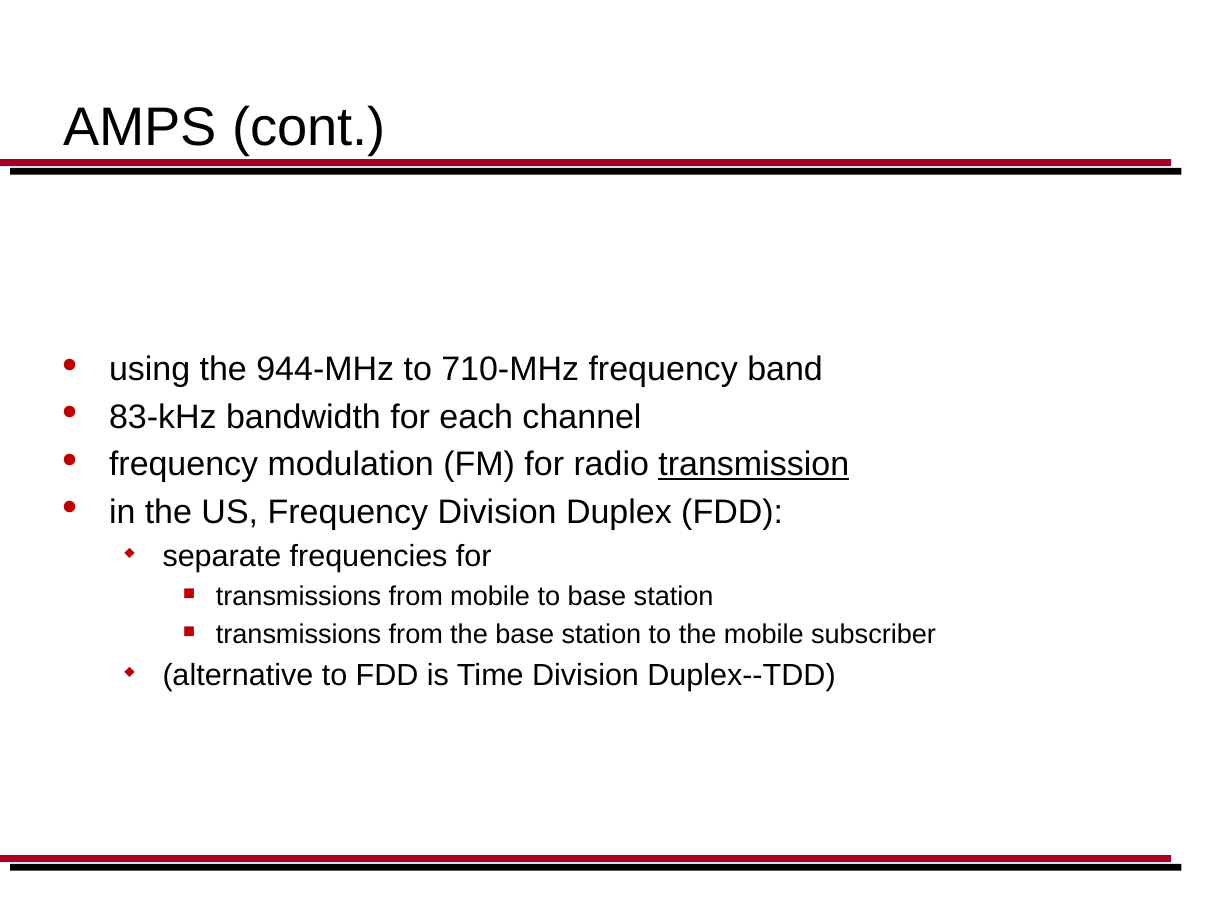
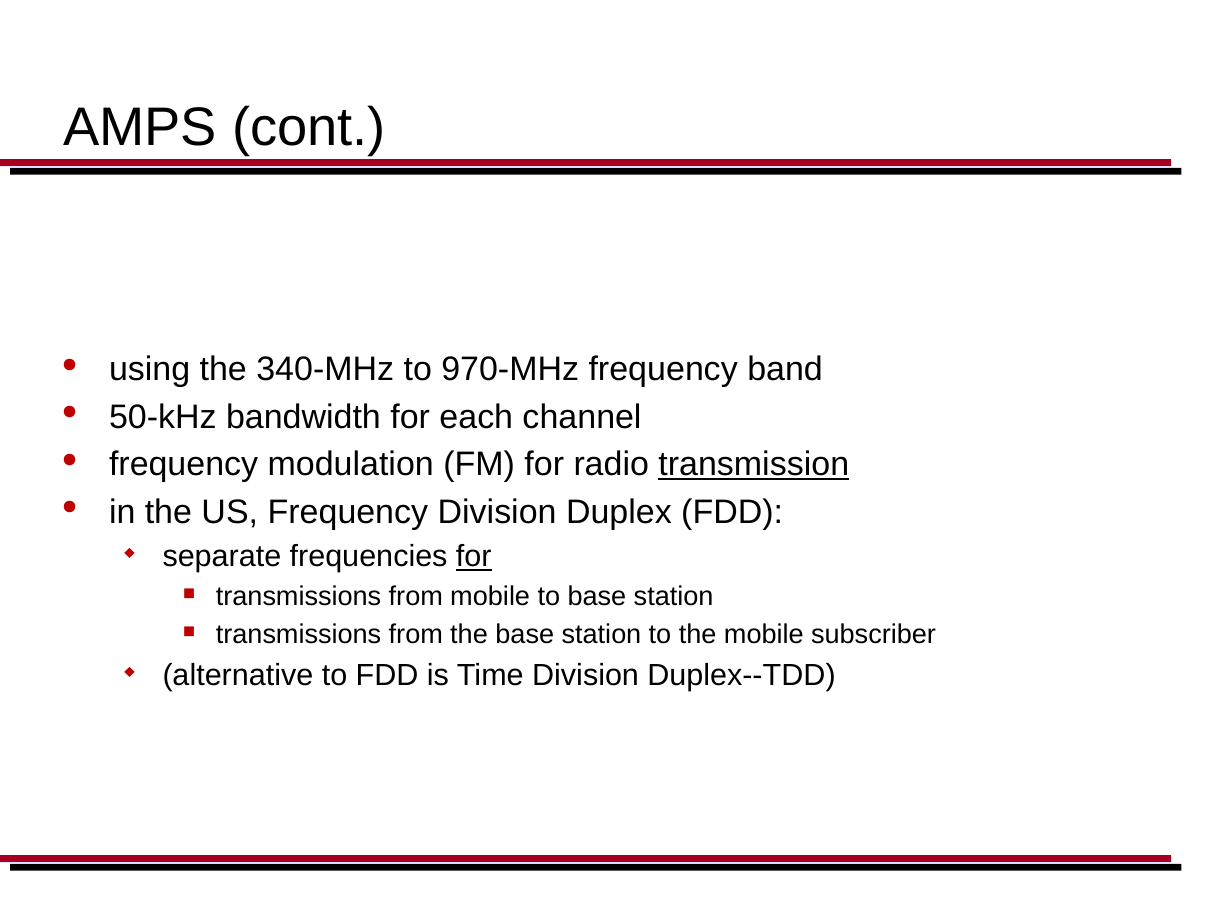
944-MHz: 944-MHz -> 340-MHz (325, 370)
710-MHz: 710-MHz -> 970-MHz (510, 370)
83-kHz: 83-kHz -> 50-kHz (163, 417)
for underline: none -> present (474, 557)
